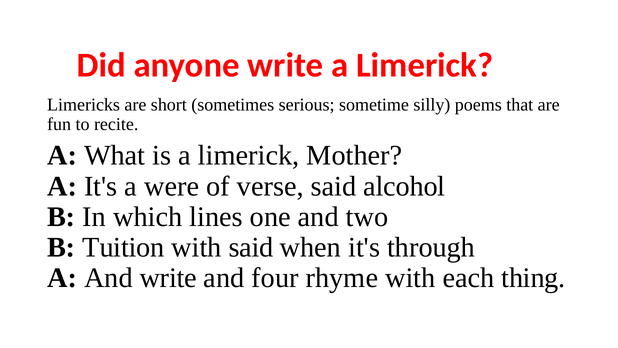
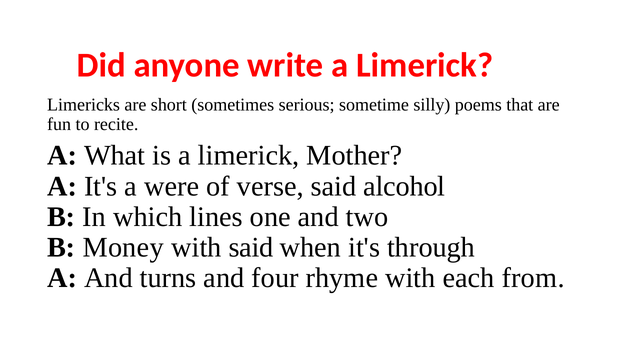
Tuition: Tuition -> Money (123, 247)
And write: write -> turns (168, 278)
thing: thing -> from (533, 278)
